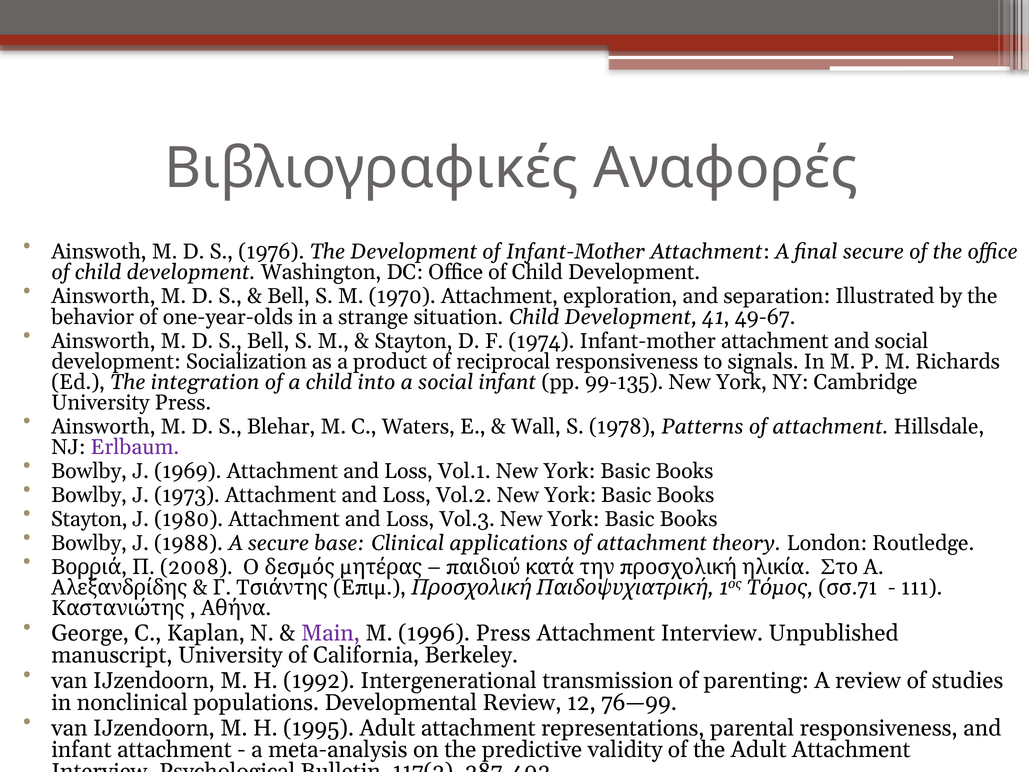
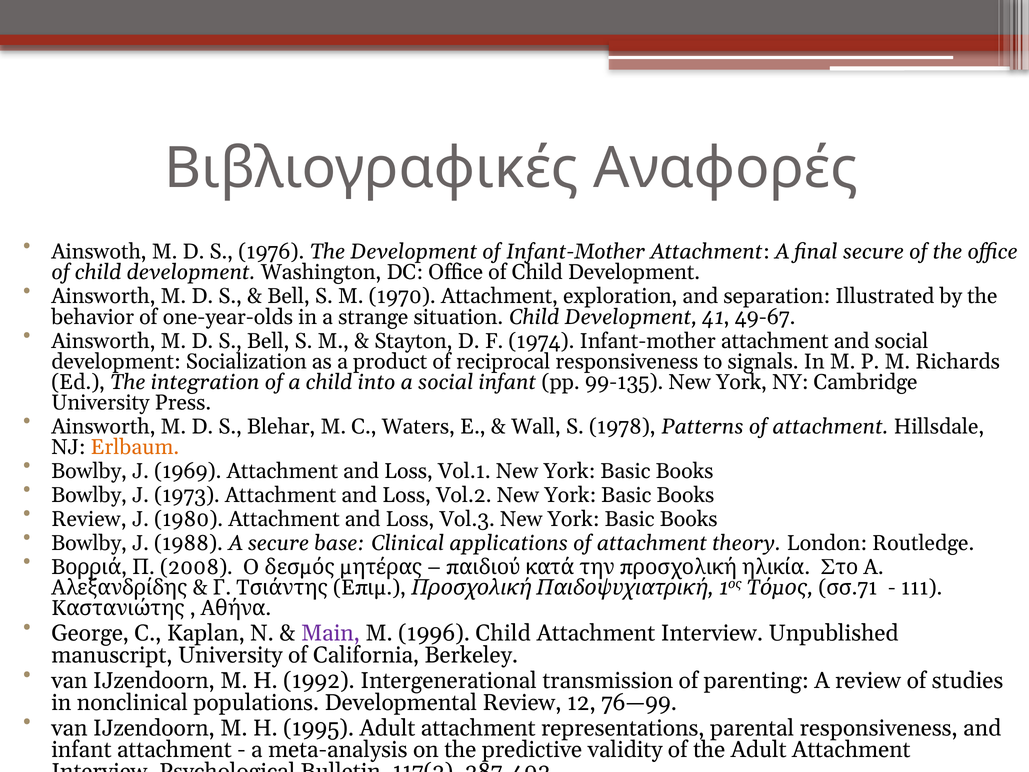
Erlbaum colour: purple -> orange (135, 447)
Stayton: Stayton -> Review (89, 519)
1996 Press: Press -> Child (503, 633)
